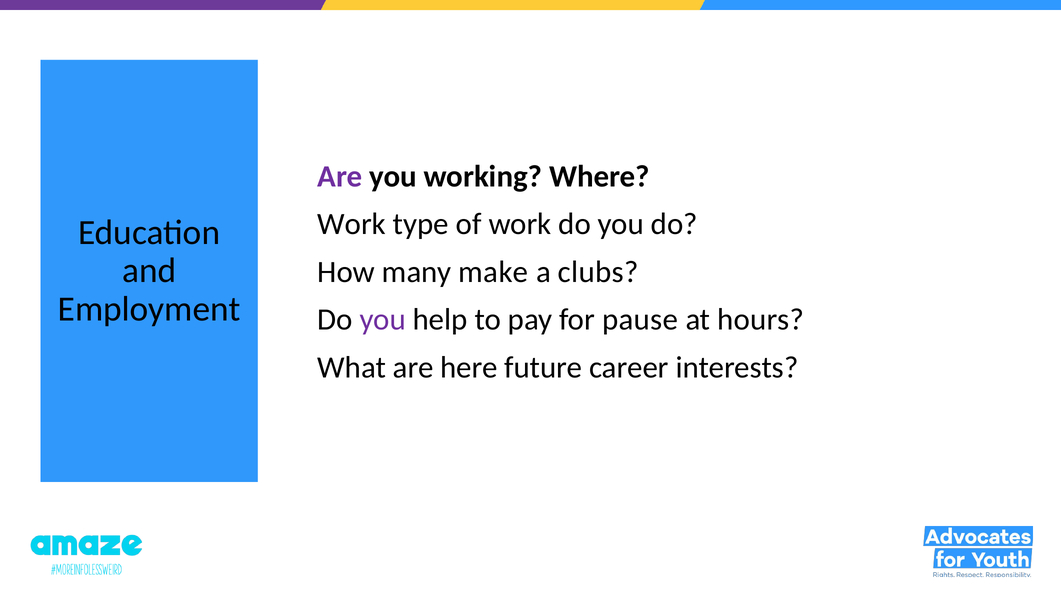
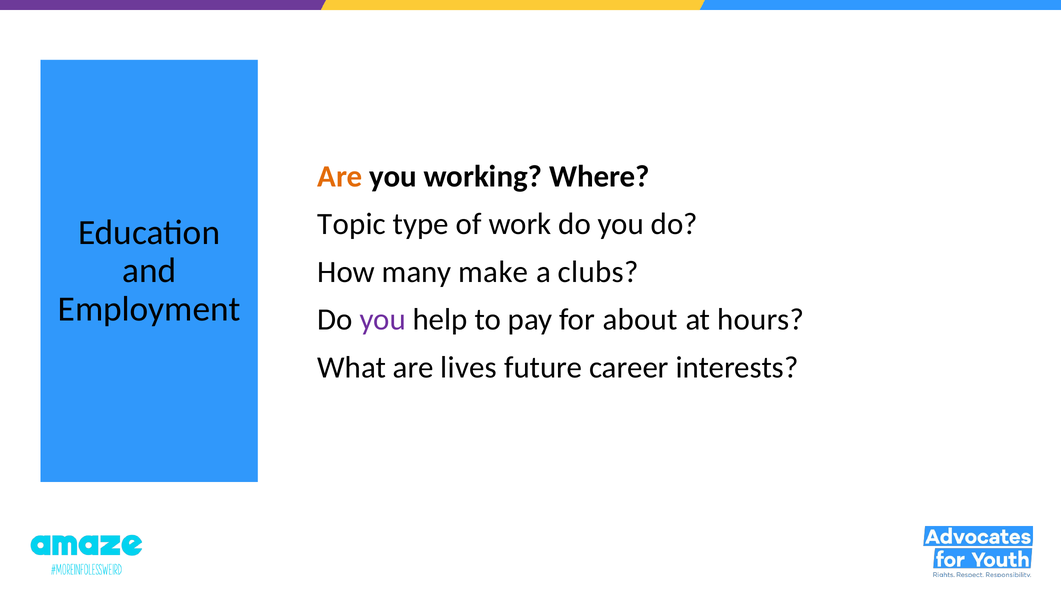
Are colour: purple -> orange (340, 176)
Work: Work -> Topic (352, 224)
pause: pause -> about (640, 320)
here: here -> lives (469, 367)
